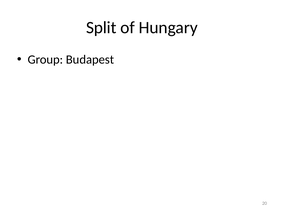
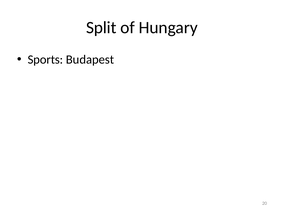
Group: Group -> Sports (45, 60)
